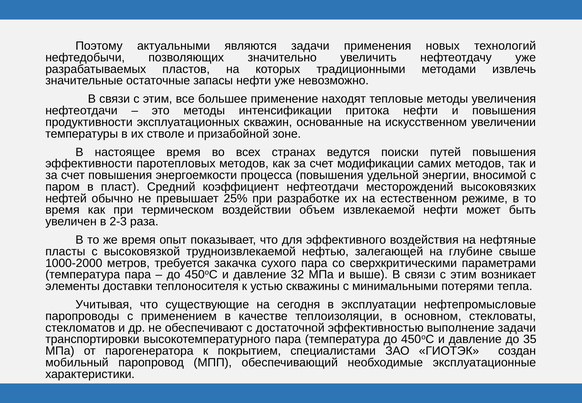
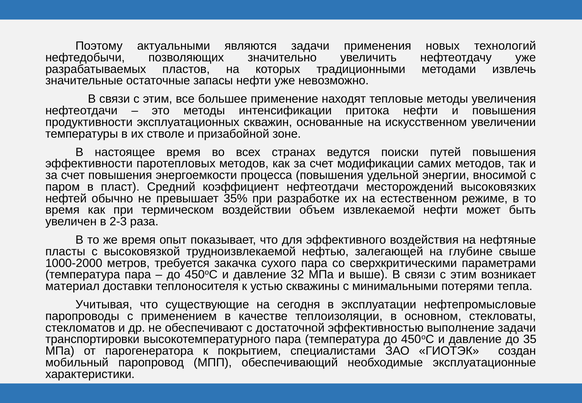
25%: 25% -> 35% (236, 198)
элементы: элементы -> материал (73, 286)
